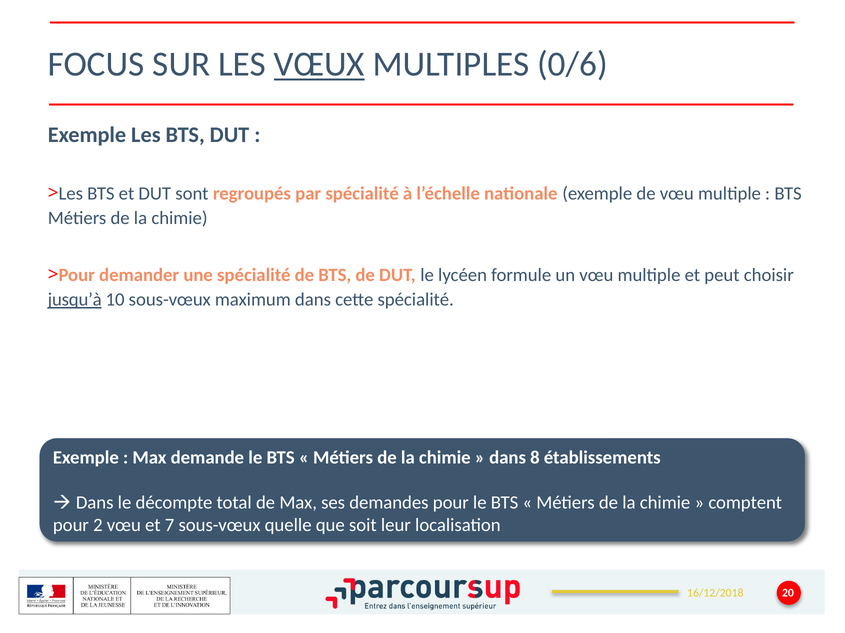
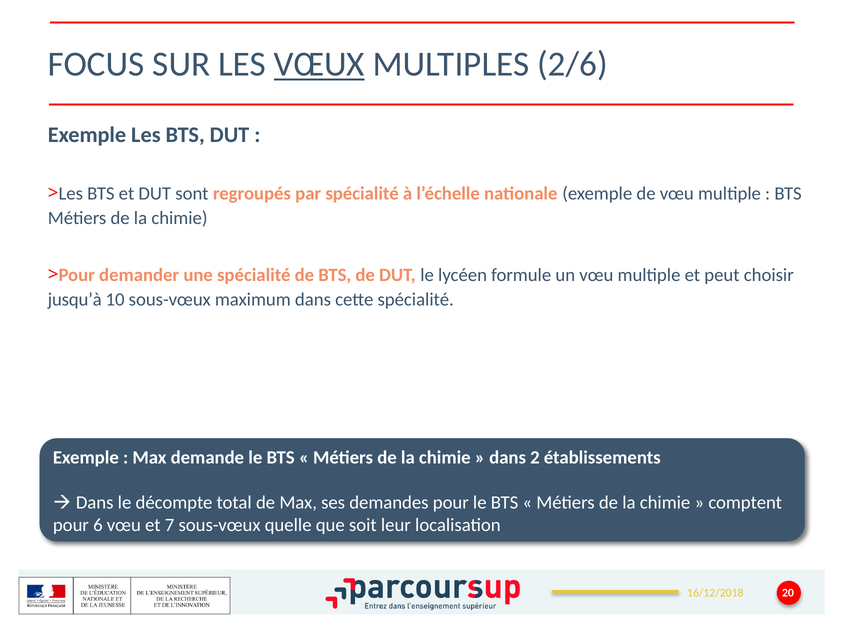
0/6: 0/6 -> 2/6 (573, 64)
jusqu’à underline: present -> none (75, 300)
8: 8 -> 2 (535, 458)
2: 2 -> 6 (98, 525)
